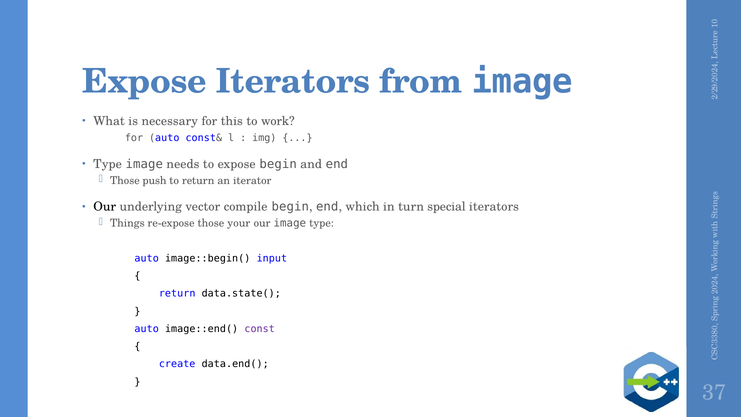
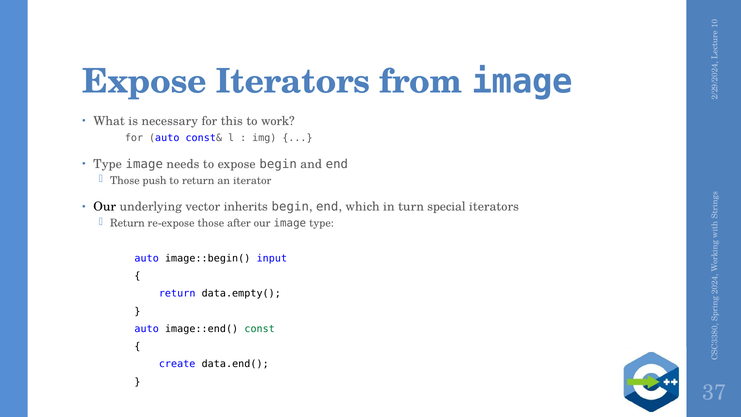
compile: compile -> inherits (246, 207)
Things: Things -> Return (127, 223)
your: your -> after (239, 223)
data.state(: data.state( -> data.empty( (241, 293)
const colour: purple -> green (260, 329)
